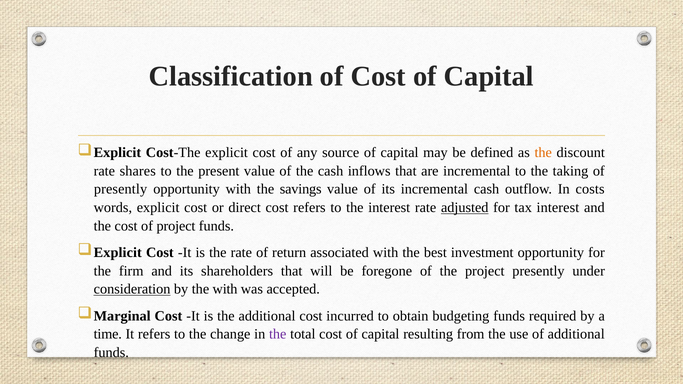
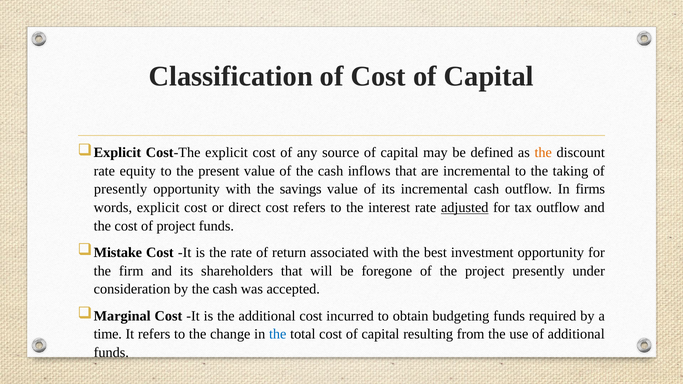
shares: shares -> equity (138, 171)
costs: costs -> firms (590, 189)
tax interest: interest -> outflow (558, 208)
Explicit: Explicit -> Mistake (118, 253)
consideration underline: present -> none (132, 289)
by the with: with -> cash (225, 289)
the colour: purple -> blue (278, 334)
